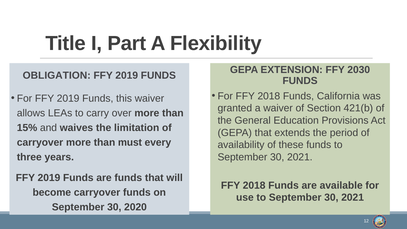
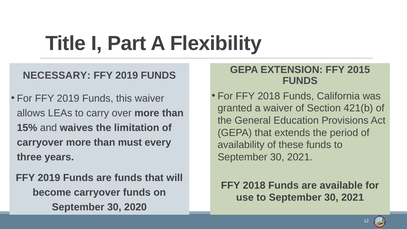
2030: 2030 -> 2015 (359, 70)
OBLIGATION: OBLIGATION -> NECESSARY (57, 75)
